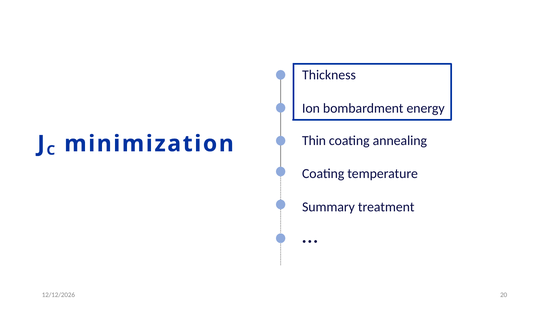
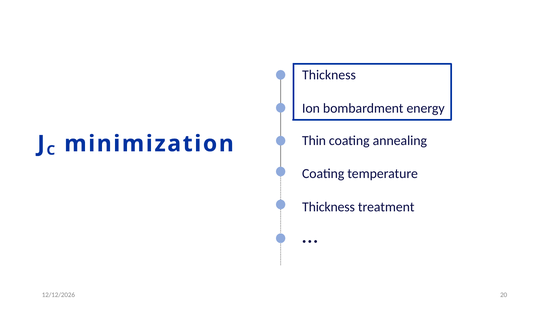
Summary: Summary -> Thickness (329, 207)
